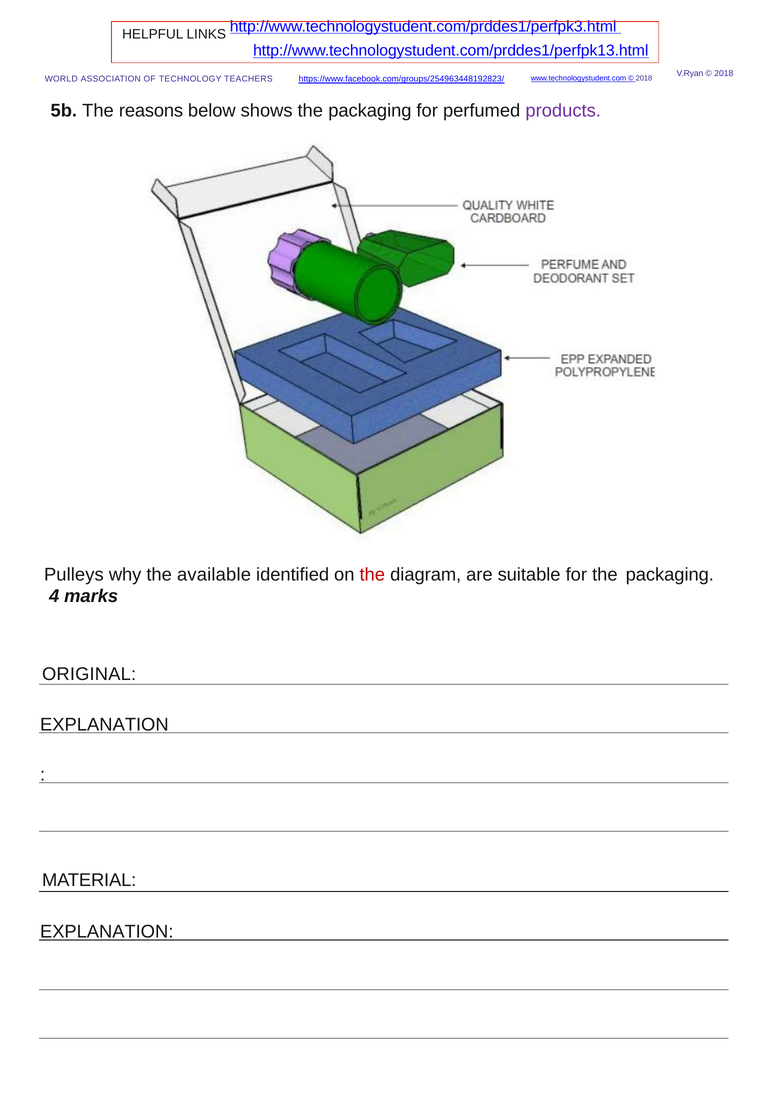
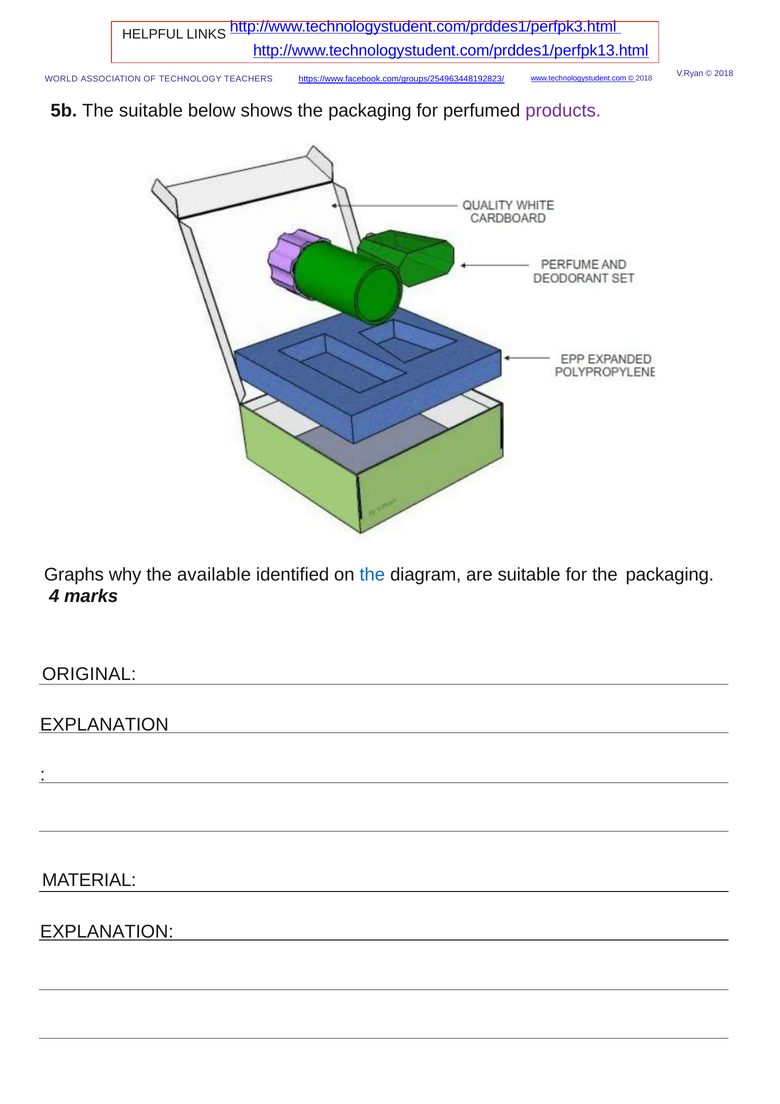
The reasons: reasons -> suitable (151, 111)
Pulleys: Pulleys -> Graphs (74, 575)
the colour: red -> blue (372, 575)
